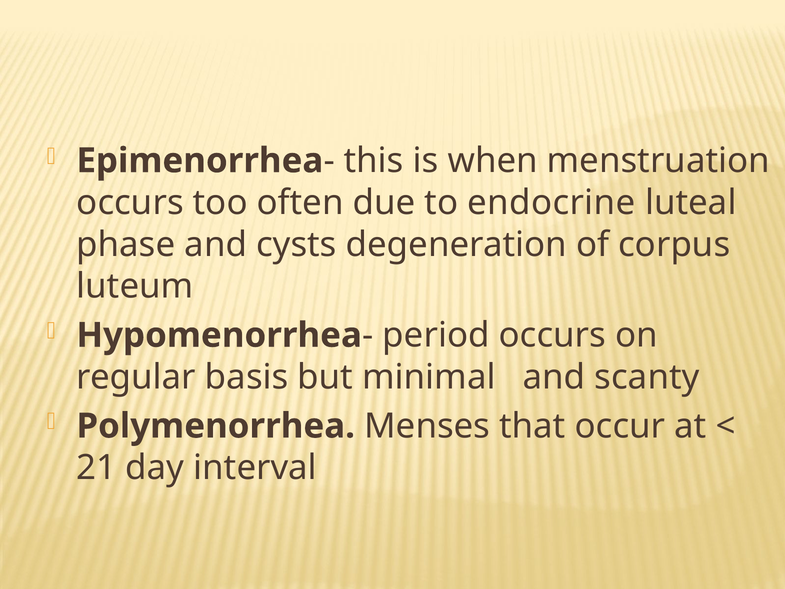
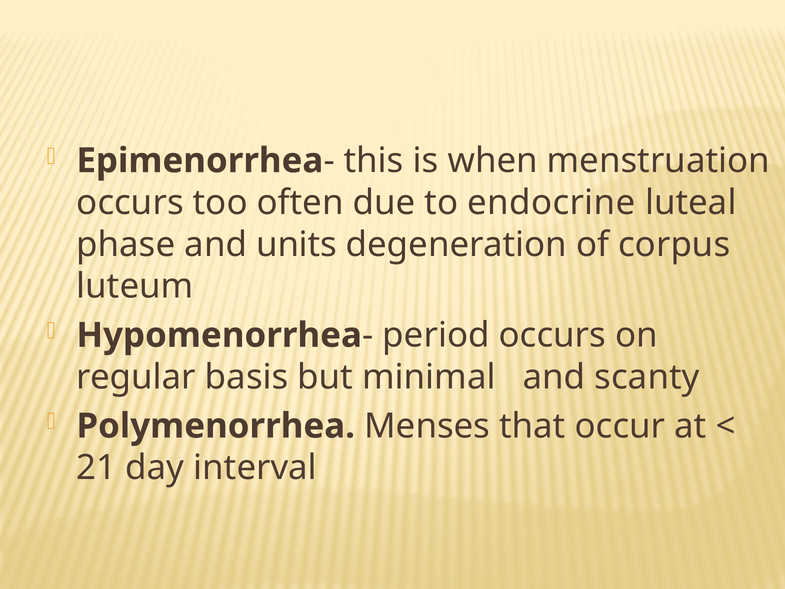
cysts: cysts -> units (297, 244)
